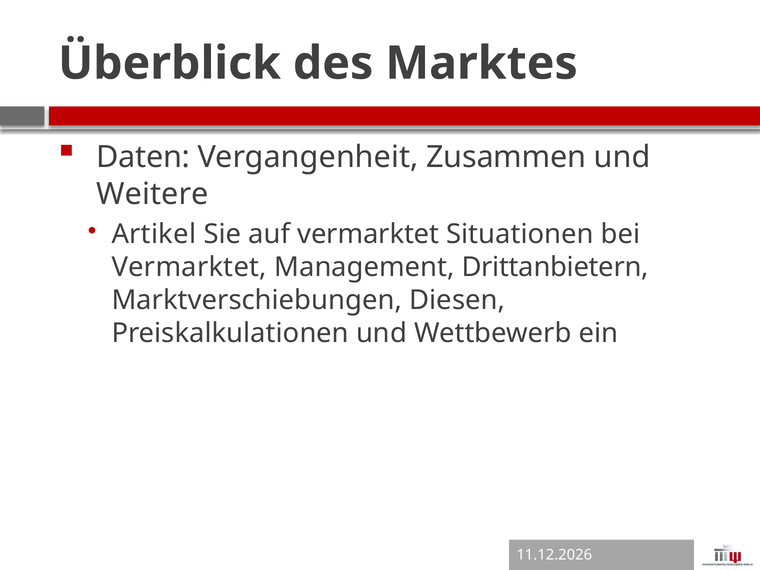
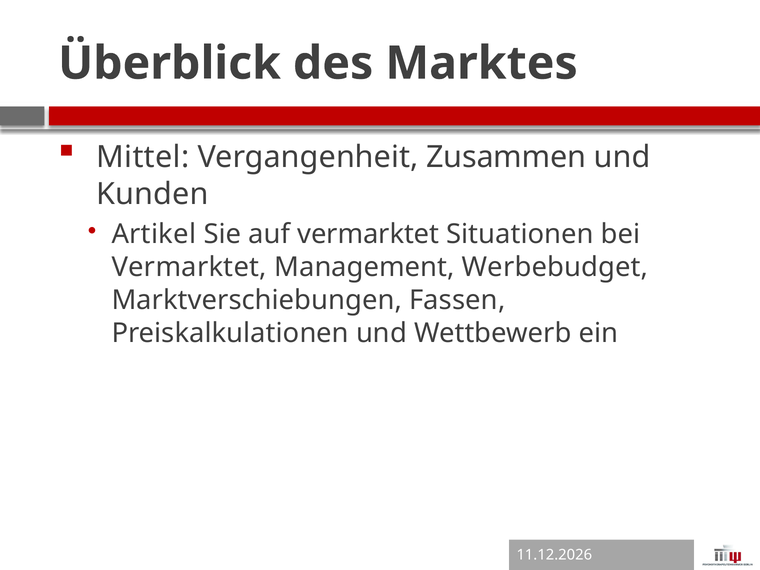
Daten: Daten -> Mittel (143, 157)
Weitere: Weitere -> Kunden (152, 194)
Drittanbietern: Drittanbietern -> Werbebudget (555, 267)
Diesen: Diesen -> Fassen (457, 300)
